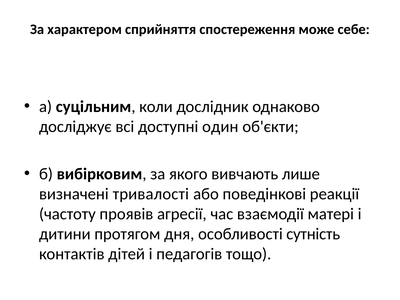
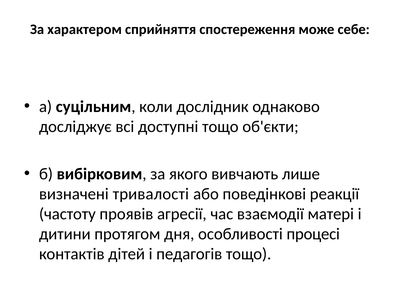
доступні один: один -> тощо (220, 127)
сутність: сутність -> процесі (313, 234)
